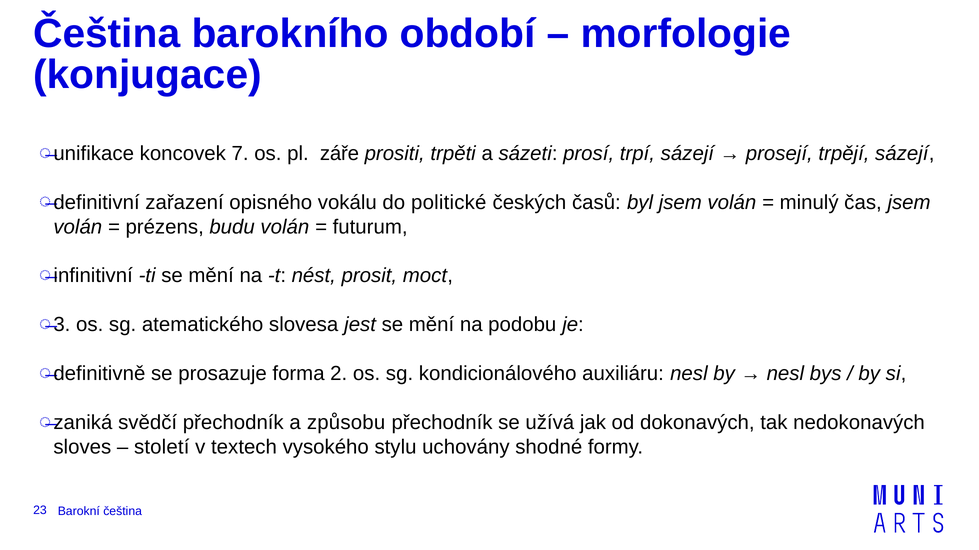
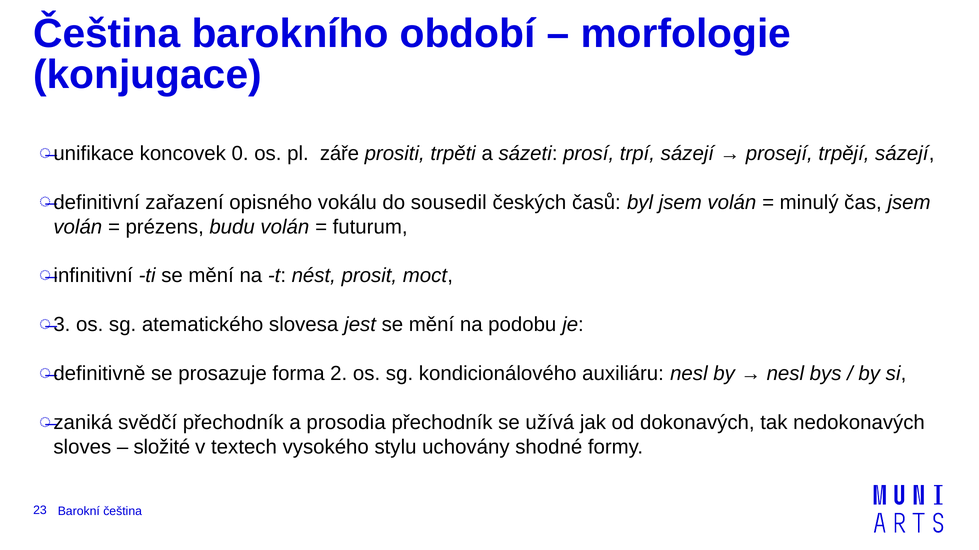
7: 7 -> 0 (240, 154)
politické: politické -> sousedil (449, 203)
způsobu: způsobu -> prosodia (346, 423)
století: století -> složité (162, 447)
